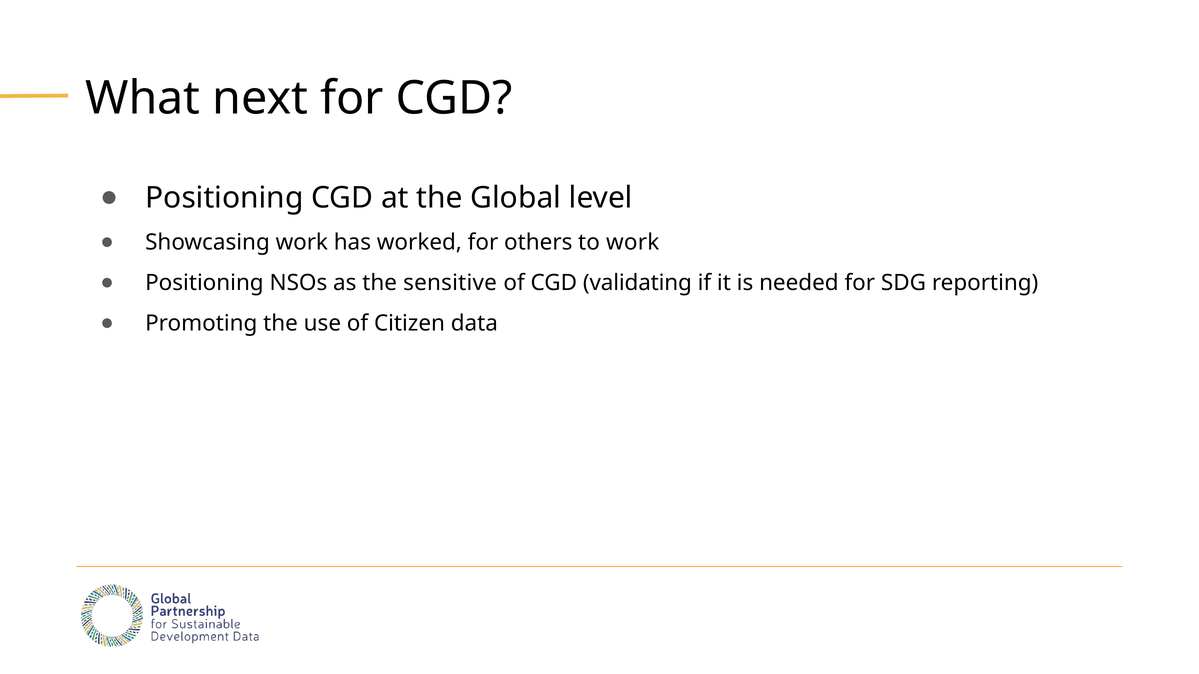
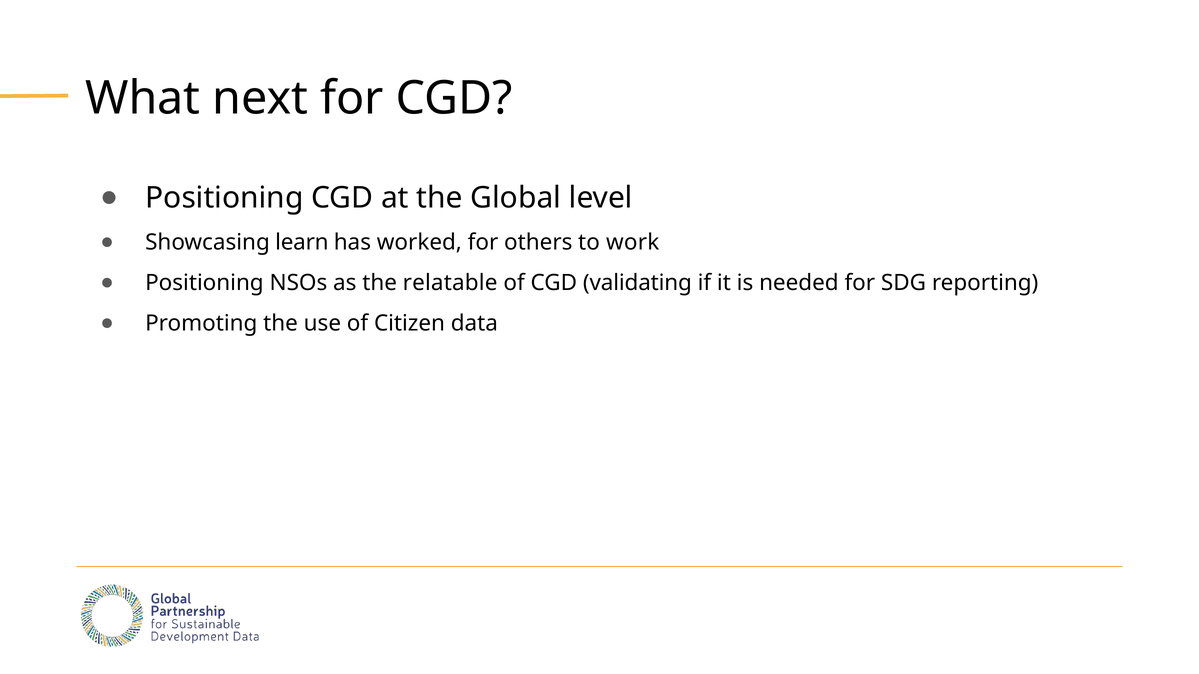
Showcasing work: work -> learn (302, 243)
sensitive: sensitive -> relatable (450, 283)
